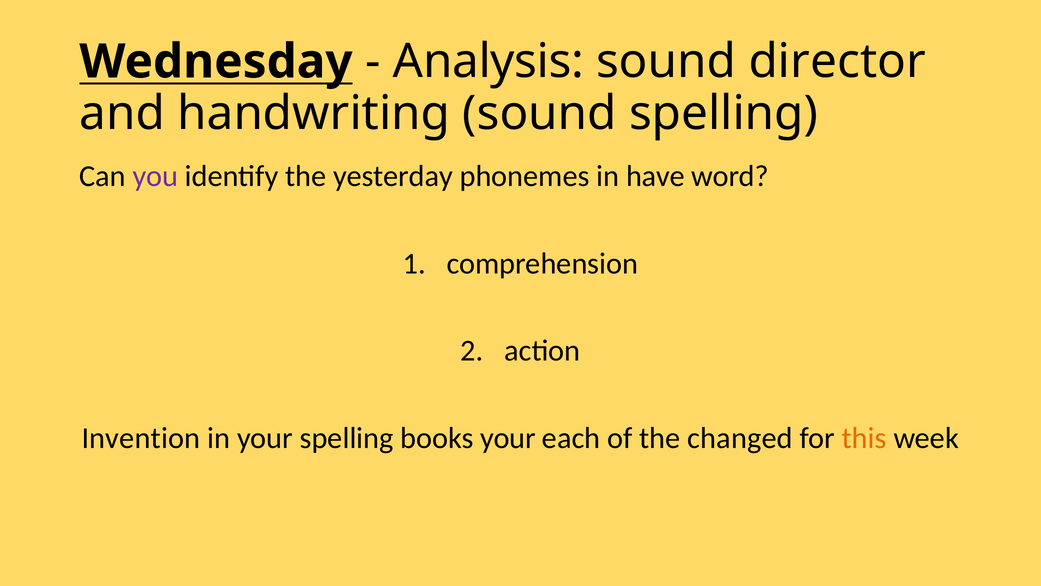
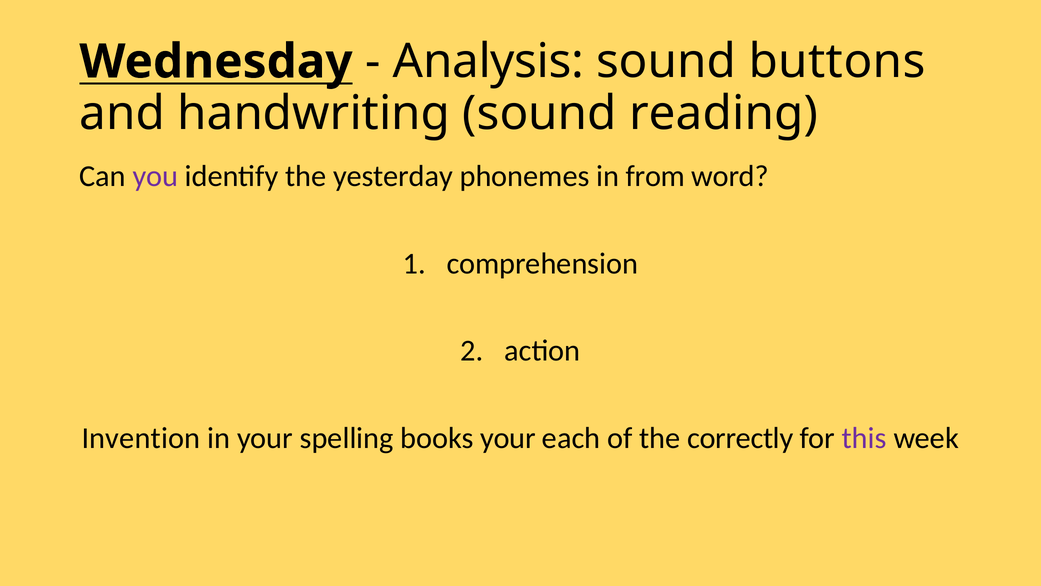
director: director -> buttons (837, 62)
sound spelling: spelling -> reading (723, 113)
have: have -> from (655, 176)
changed: changed -> correctly (740, 438)
this colour: orange -> purple (864, 438)
